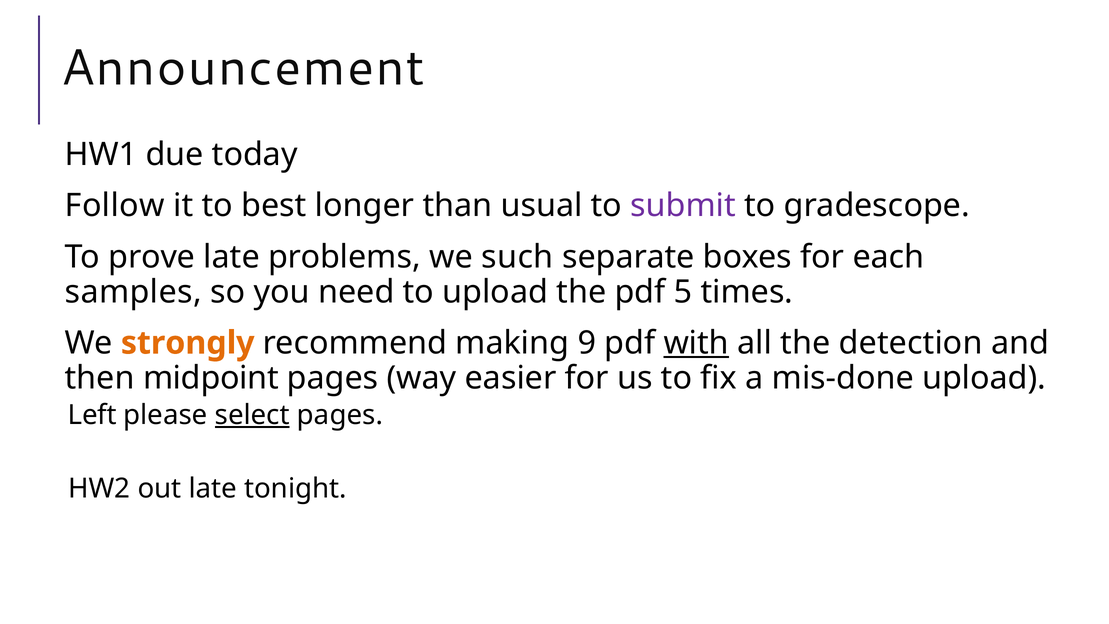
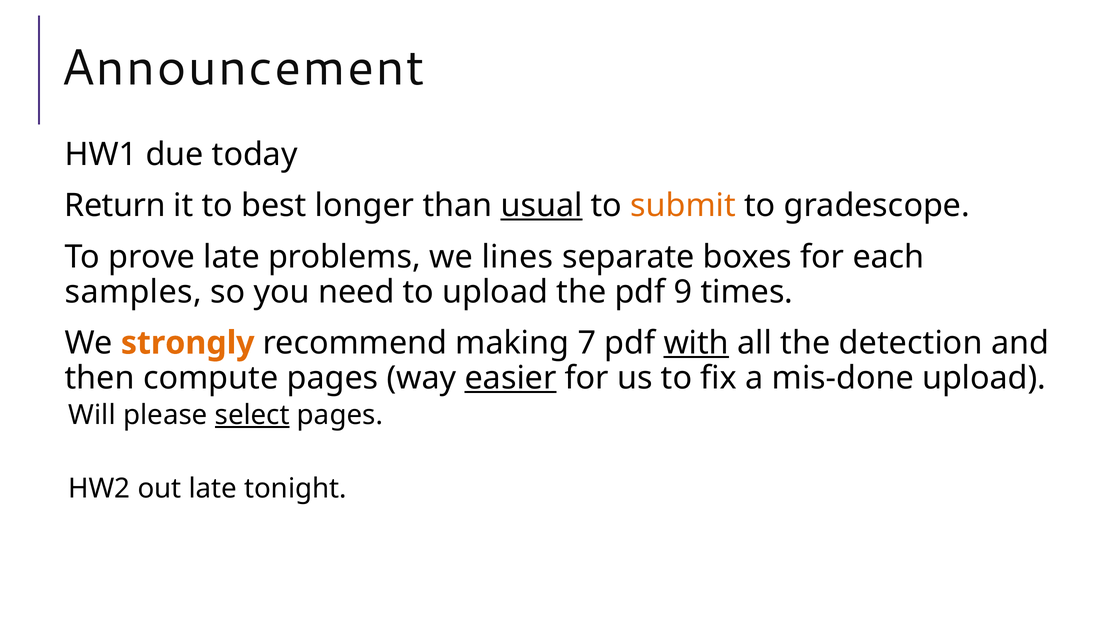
Follow: Follow -> Return (115, 206)
usual underline: none -> present (542, 206)
submit colour: purple -> orange (683, 206)
such: such -> lines (517, 257)
5: 5 -> 9 (683, 292)
9: 9 -> 7 (587, 343)
midpoint: midpoint -> compute (211, 378)
easier underline: none -> present (511, 378)
Left: Left -> Will (92, 415)
